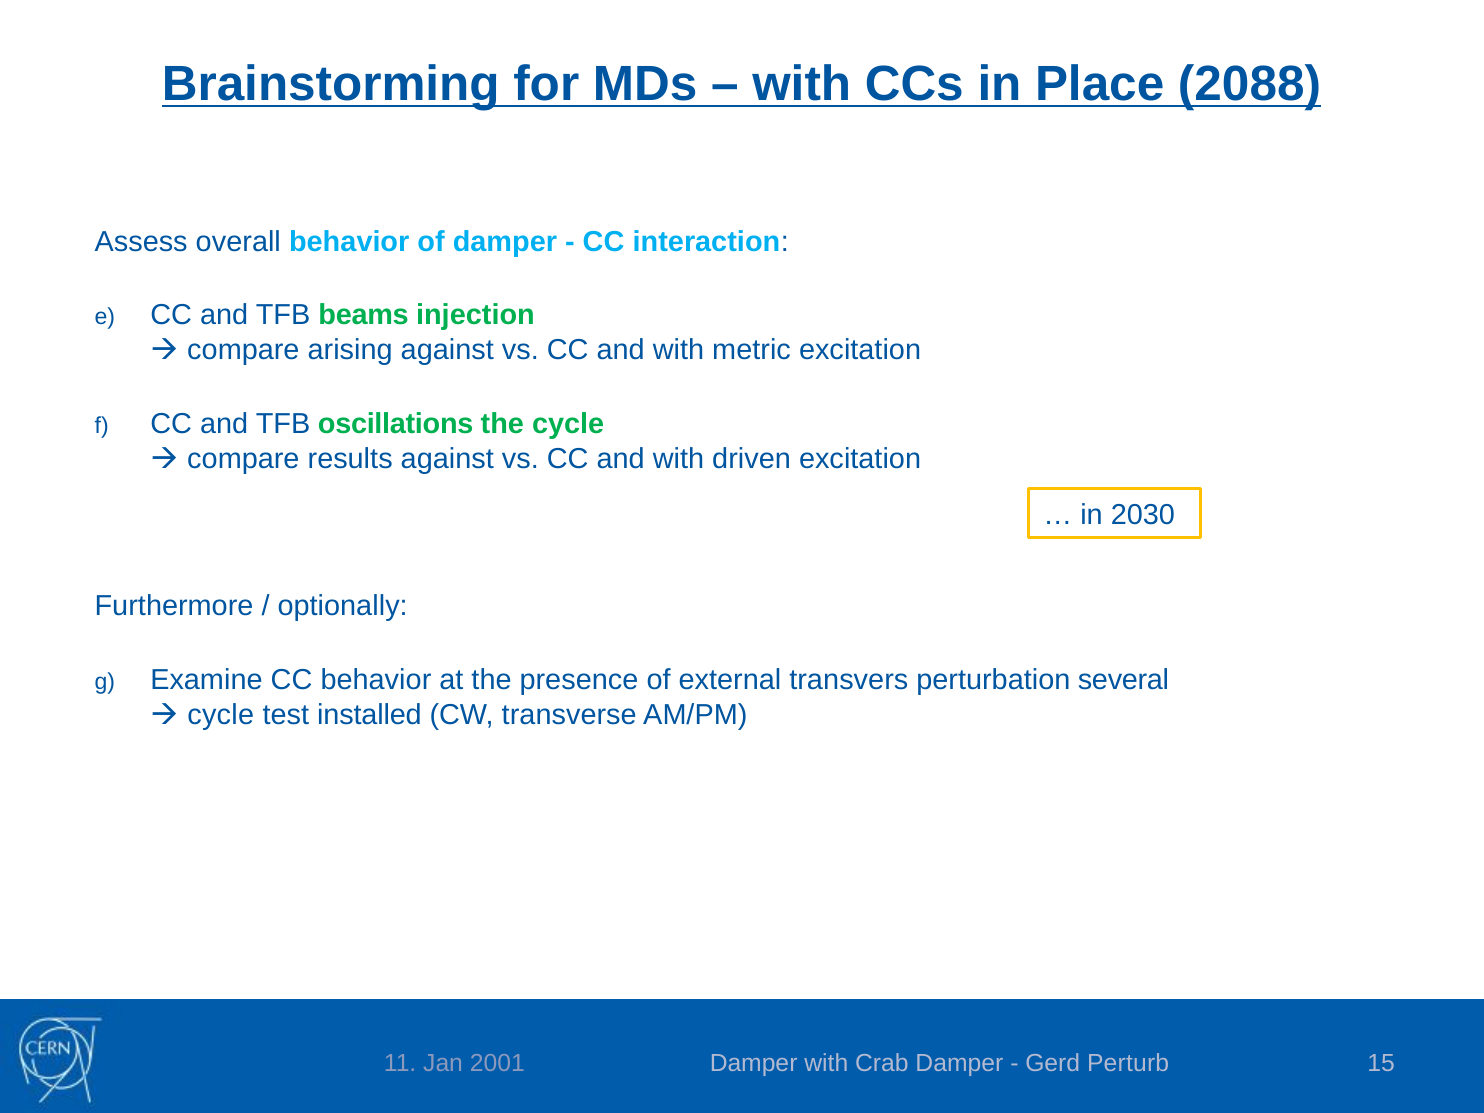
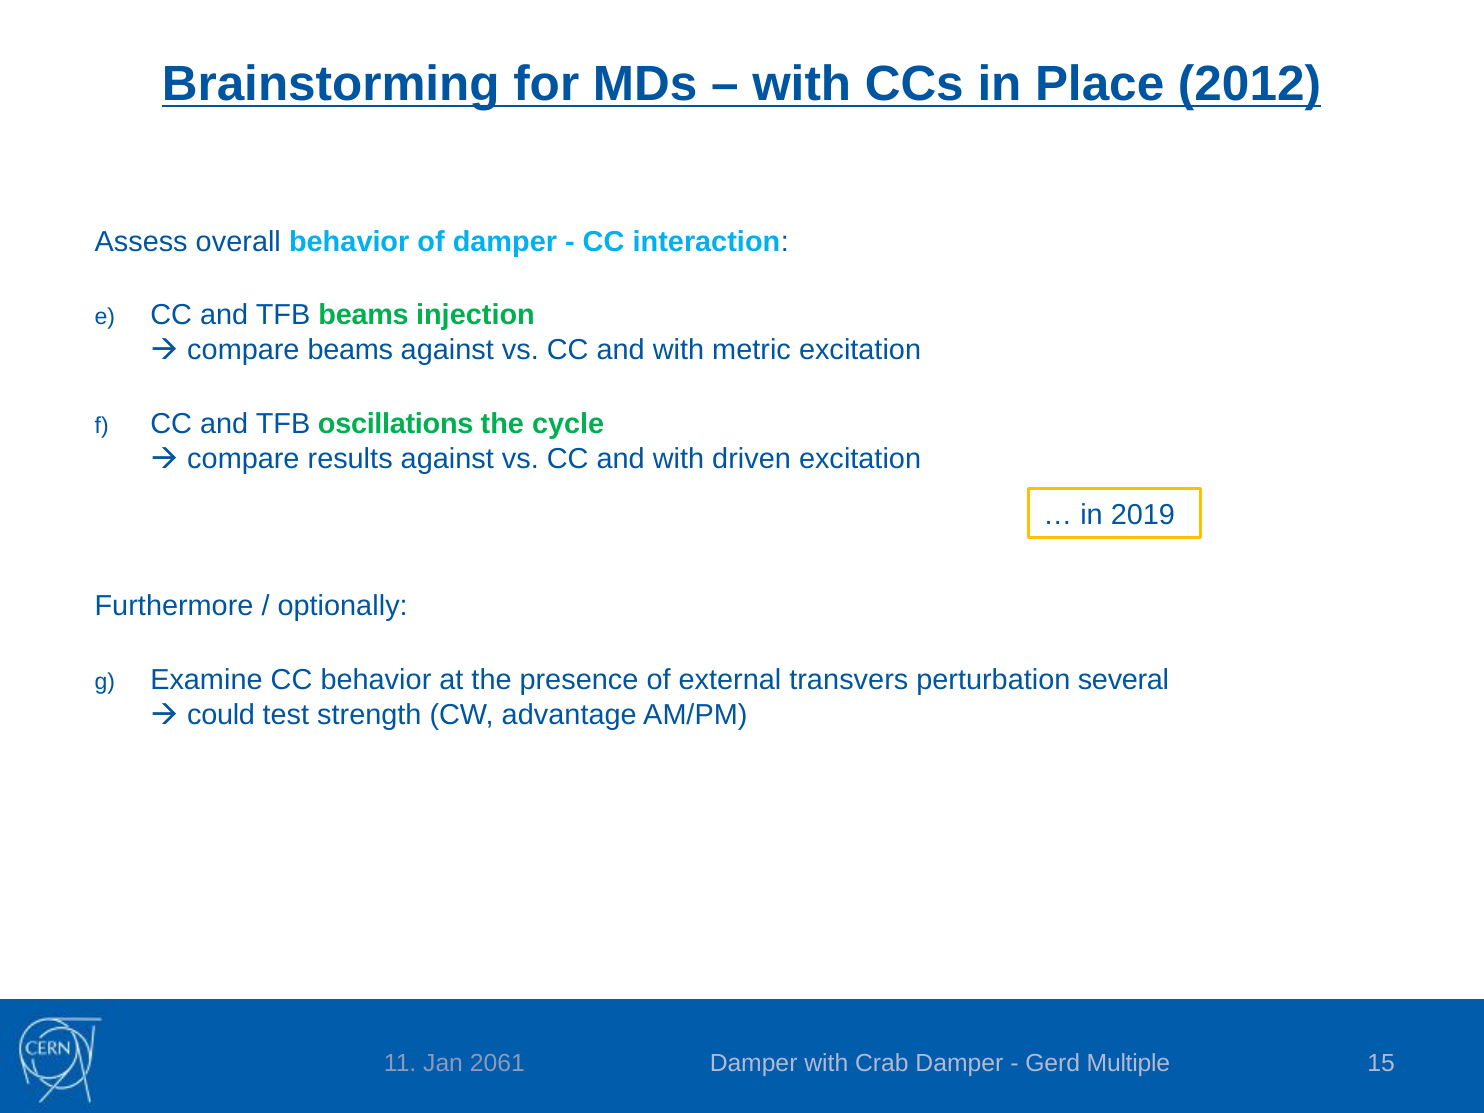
2088: 2088 -> 2012 (1250, 84)
compare arising: arising -> beams (350, 350)
2030: 2030 -> 2019 (1143, 515)
cycle: cycle -> could (221, 715)
installed: installed -> strength (369, 715)
transverse: transverse -> advantage (569, 715)
Perturb: Perturb -> Multiple (1128, 1063)
2001: 2001 -> 2061 (497, 1064)
